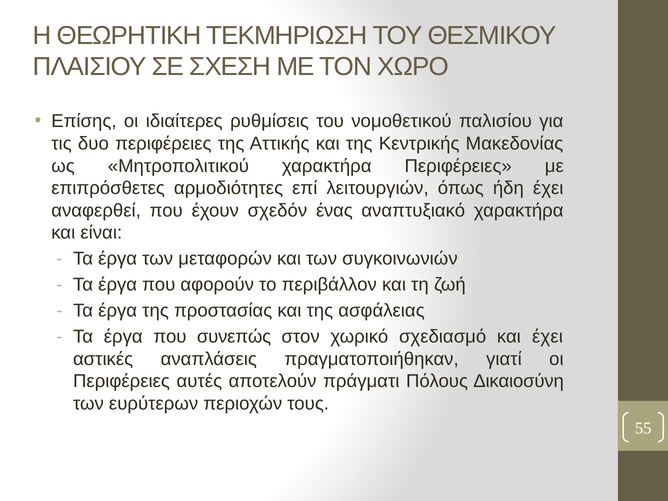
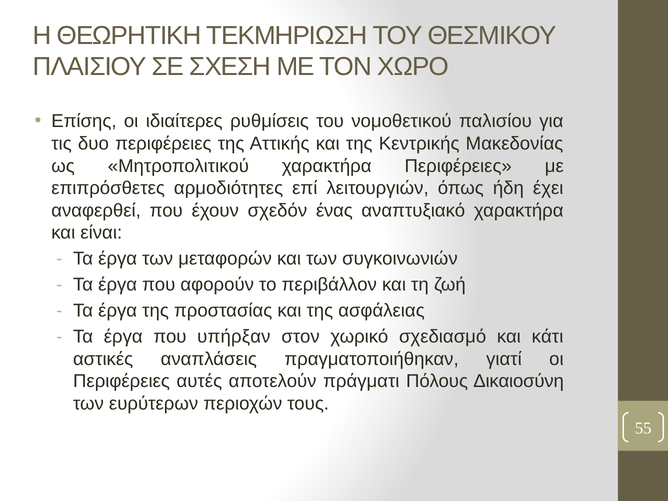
συνεπώς: συνεπώς -> υπήρξαν (234, 337)
και έχει: έχει -> κάτι (548, 337)
